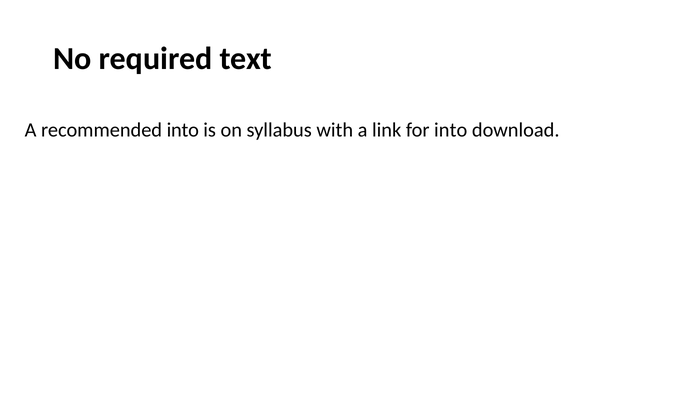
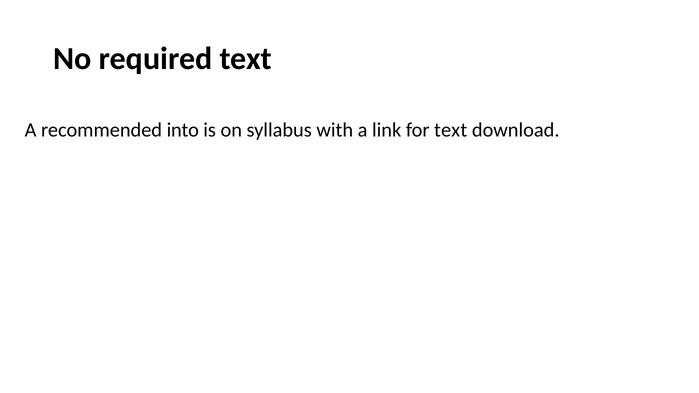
for into: into -> text (451, 130)
